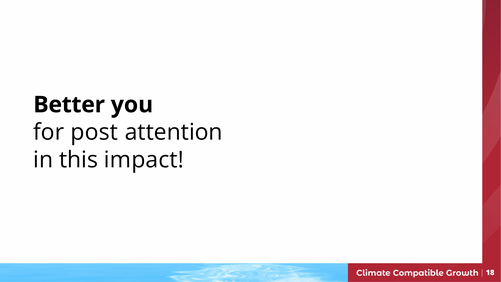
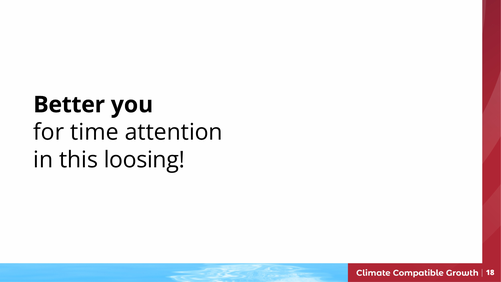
post: post -> time (94, 132)
impact: impact -> loosing (144, 160)
